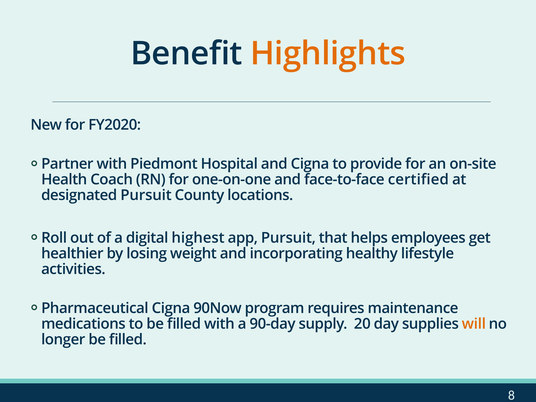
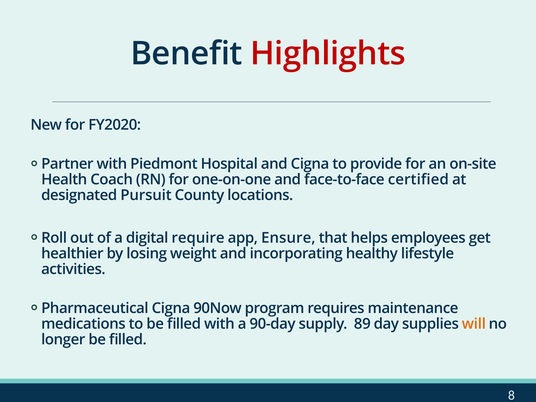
Highlights colour: orange -> red (328, 54)
highest: highest -> require (198, 238)
app Pursuit: Pursuit -> Ensure (288, 238)
20: 20 -> 89 (362, 324)
